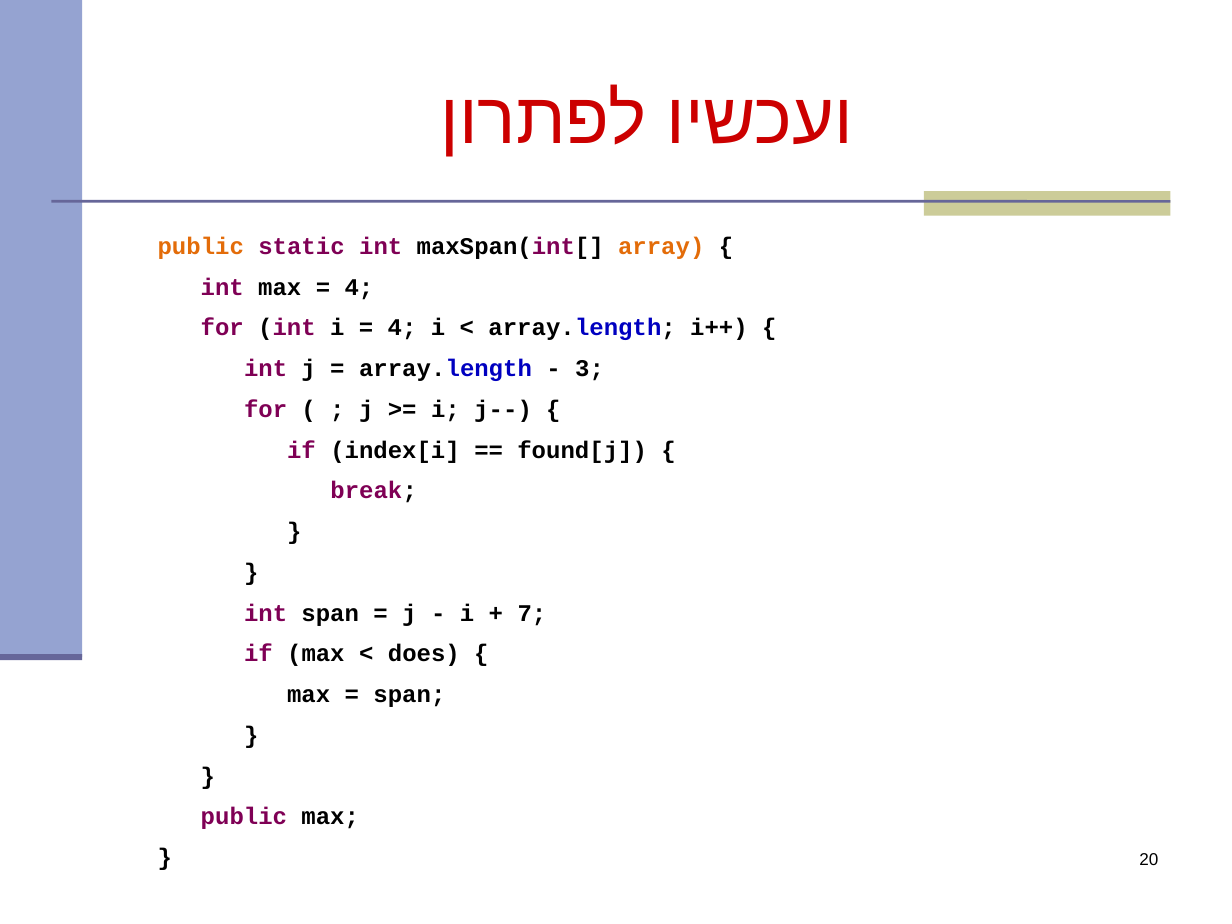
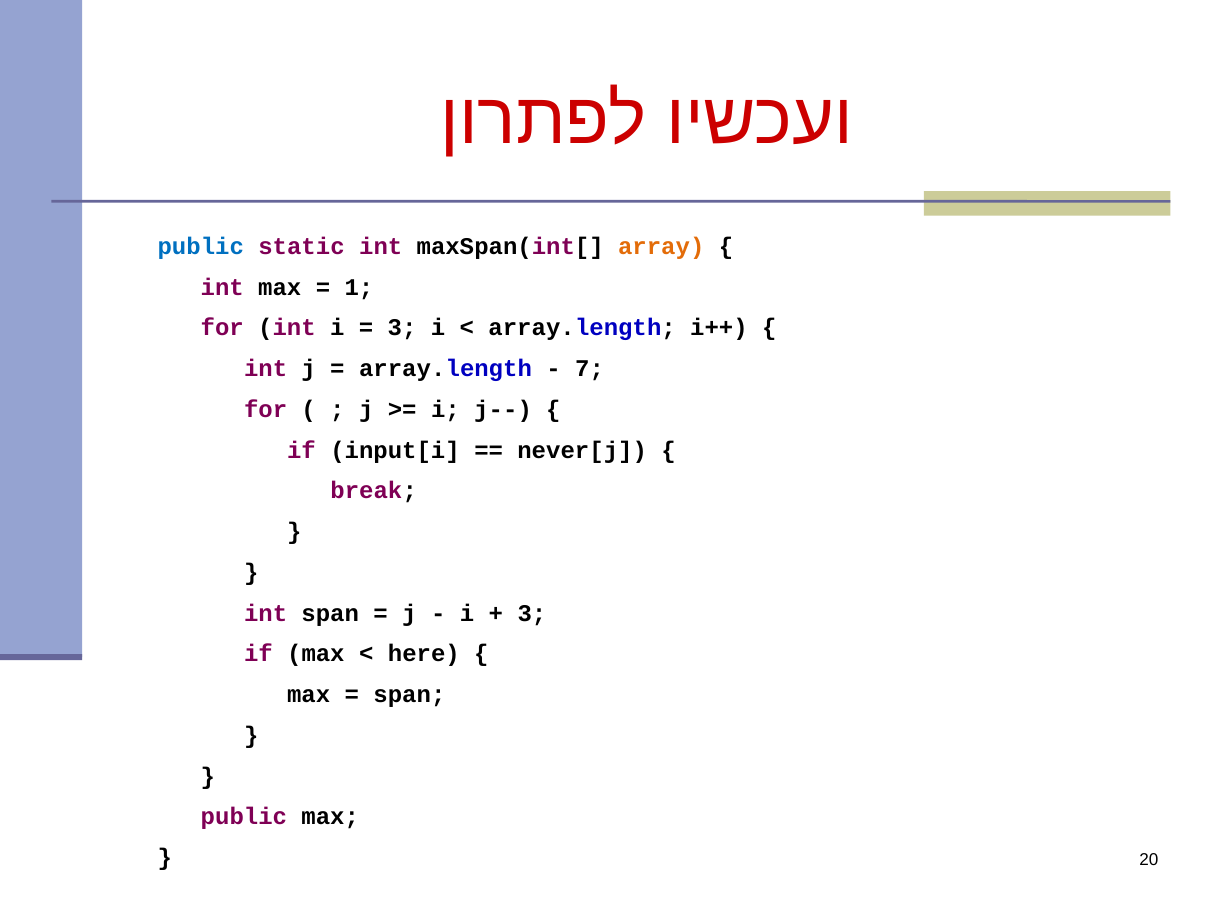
public colour: orange -> blue (201, 246)
4: 4 -> 1 (359, 287)
4: 4 -> 3 (402, 328)
3: 3 -> 7 (590, 369)
index[i: index[i -> input[i (395, 450)
found[j: found[j -> never[j (582, 450)
7: 7 -> 3 (532, 613)
does: does -> here (424, 654)
